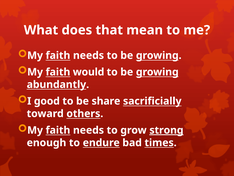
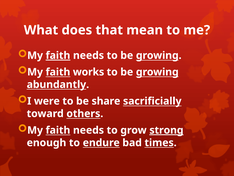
faith underline: none -> present (58, 55)
would: would -> works (89, 72)
good: good -> were (47, 101)
